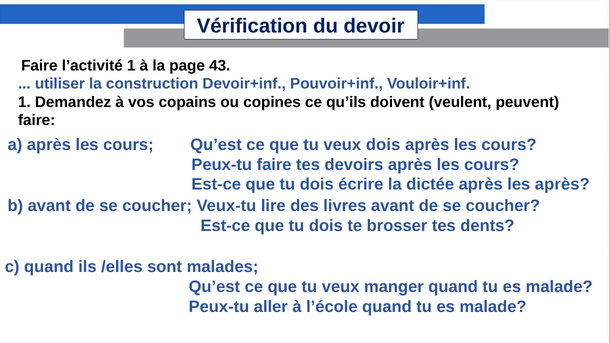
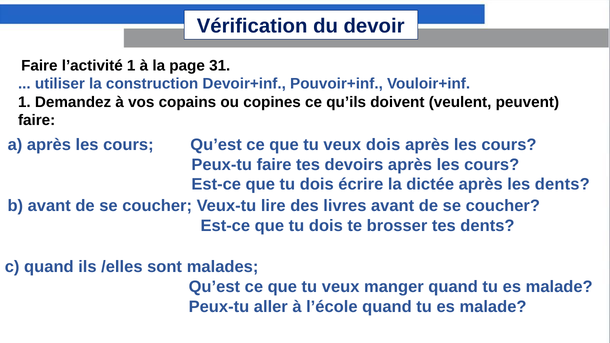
43: 43 -> 31 (220, 66)
les après: après -> dents (562, 185)
